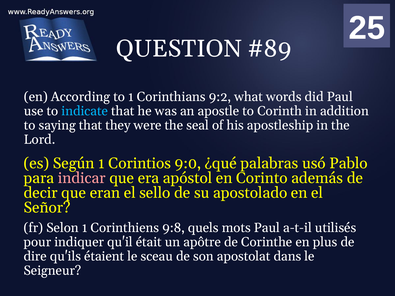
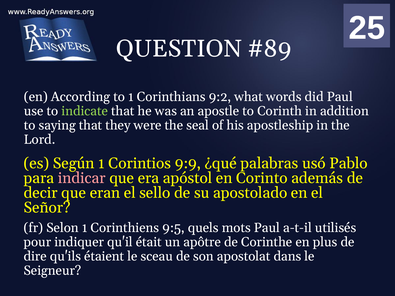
indicate colour: light blue -> light green (85, 111)
9:0: 9:0 -> 9:9 (188, 163)
9:8: 9:8 -> 9:5 (173, 228)
